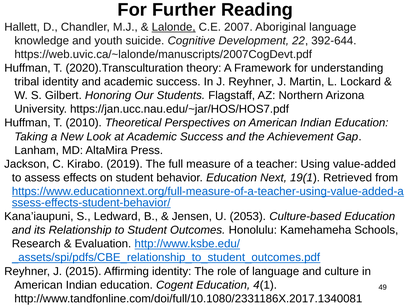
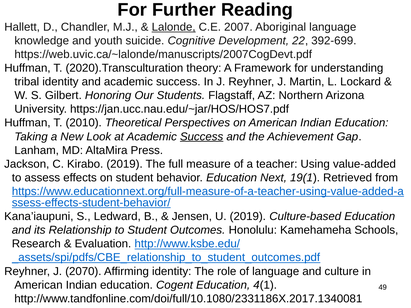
392-644: 392-644 -> 392-699 (334, 41)
Success underline: none -> present (202, 137)
U 2053: 2053 -> 2019 (248, 217)
2015: 2015 -> 2070 (83, 271)
